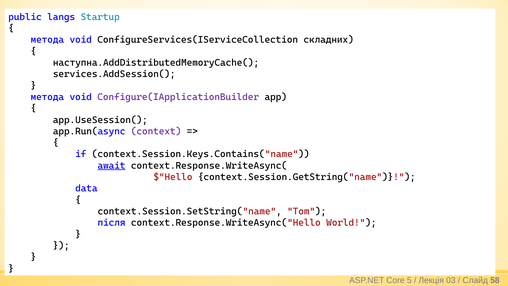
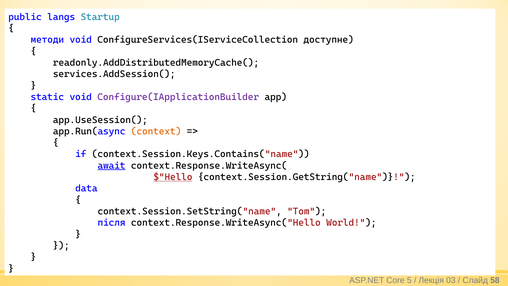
метода: метода -> методи (47, 40)
складних: складних -> доступне (329, 40)
наступна.AddDistributedMemoryCache(: наступна.AddDistributedMemoryCache( -> readonly.AddDistributedMemoryCache( (156, 63)
метода: метода -> static (47, 97)
context colour: purple -> orange (156, 131)
$"Hello underline: none -> present (173, 177)
